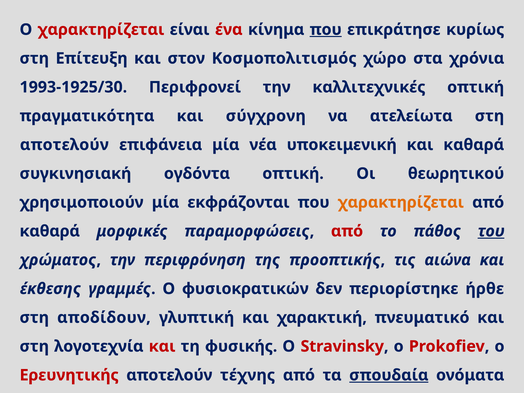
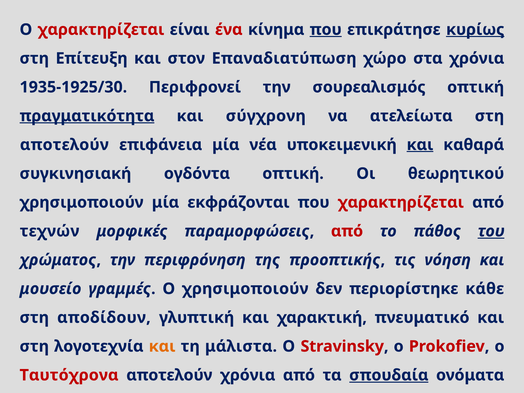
κυρίως underline: none -> present (475, 30)
Κοσμοπολιτισμός: Κοσμοπολιτισμός -> Επαναδιατύπωση (284, 58)
1993-1925/30: 1993-1925/30 -> 1935-1925/30 (73, 87)
καλλιτεχνικές: καλλιτεχνικές -> σουρεαλισμός (369, 87)
πραγματικότητα underline: none -> present (87, 116)
και underline: none -> present (420, 145)
χαρακτηρίζεται colour: orange -> red (401, 202)
καθαρά: καθαρά -> τεχνών (50, 231)
αιώνα: αιώνα -> νόηση (448, 260)
έκθεσης: έκθεσης -> μουσείο (51, 289)
Ο φυσιοκρατικών: φυσιοκρατικών -> χρησιμοποιούν (245, 289)
ήρθε: ήρθε -> κάθε (485, 289)
και colour: red -> orange (162, 346)
φυσικής: φυσικής -> μάλιστα (241, 346)
Ερευνητικής: Ερευνητικής -> Ταυτόχρονα (69, 375)
αποτελούν τέχνης: τέχνης -> χρόνια (248, 375)
